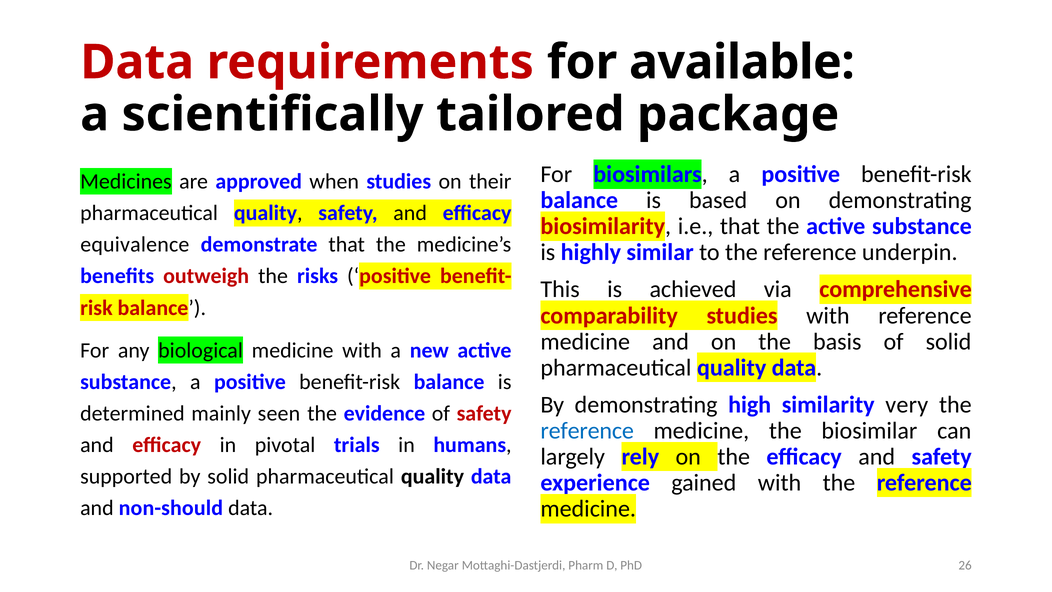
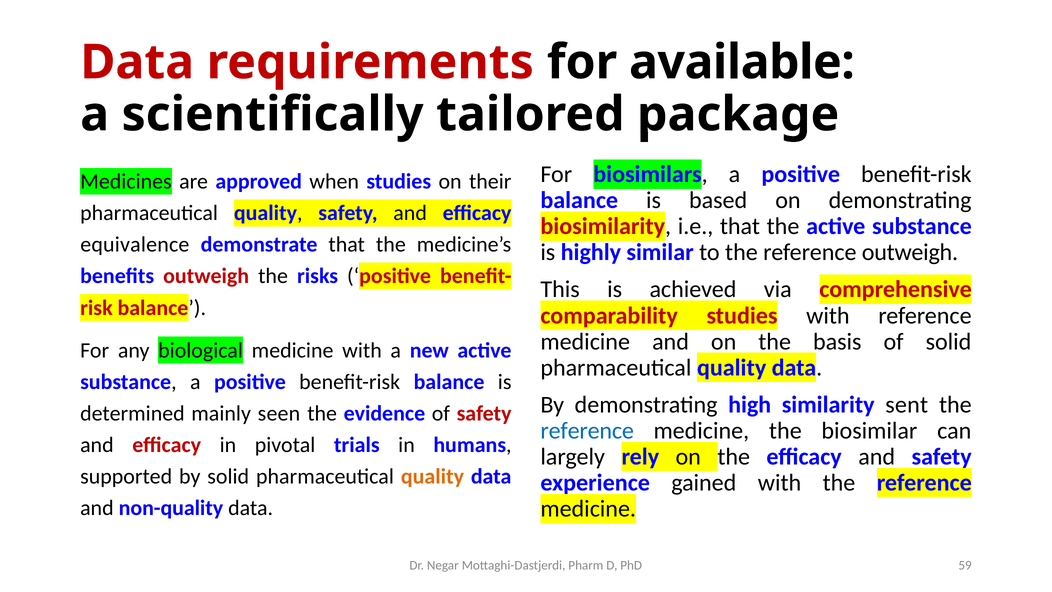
reference underpin: underpin -> outweigh (910, 252)
very: very -> sent (907, 404)
quality colour: black -> orange (432, 476)
non-should: non-should -> non-quality (171, 508)
26: 26 -> 59 (965, 565)
